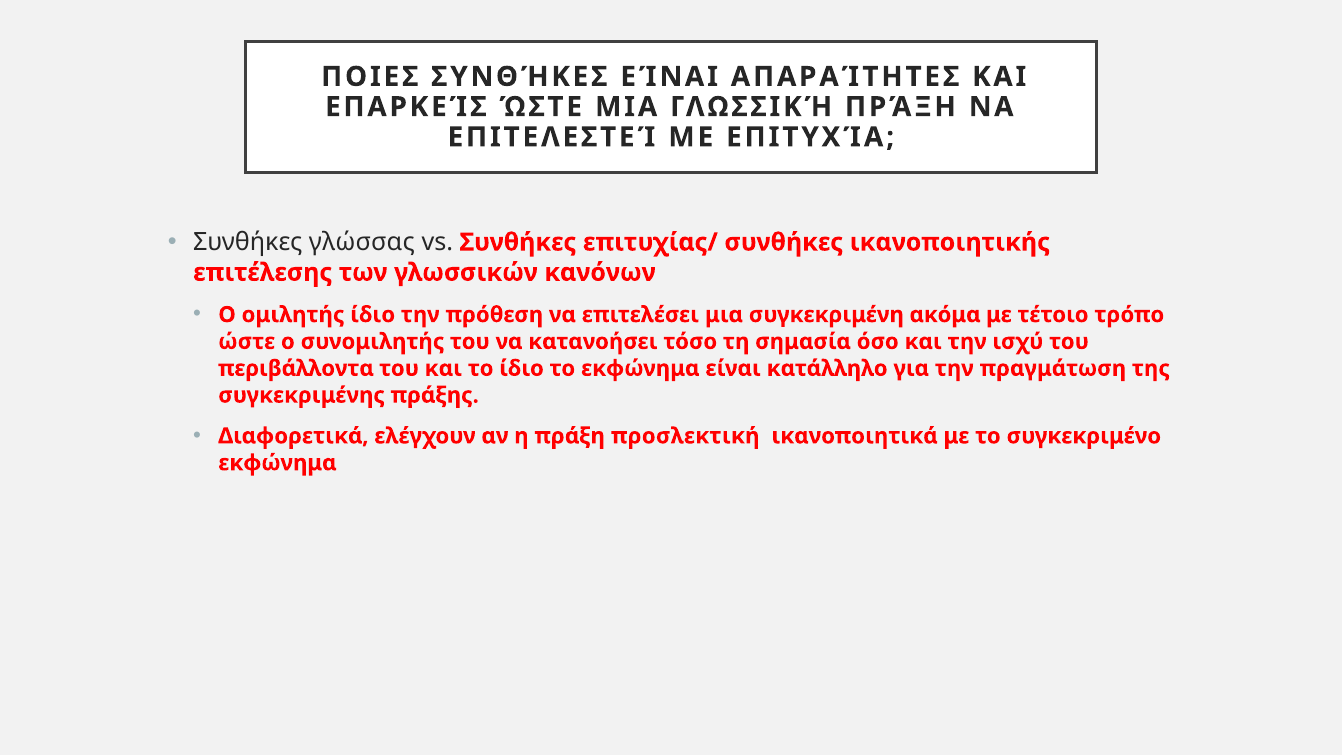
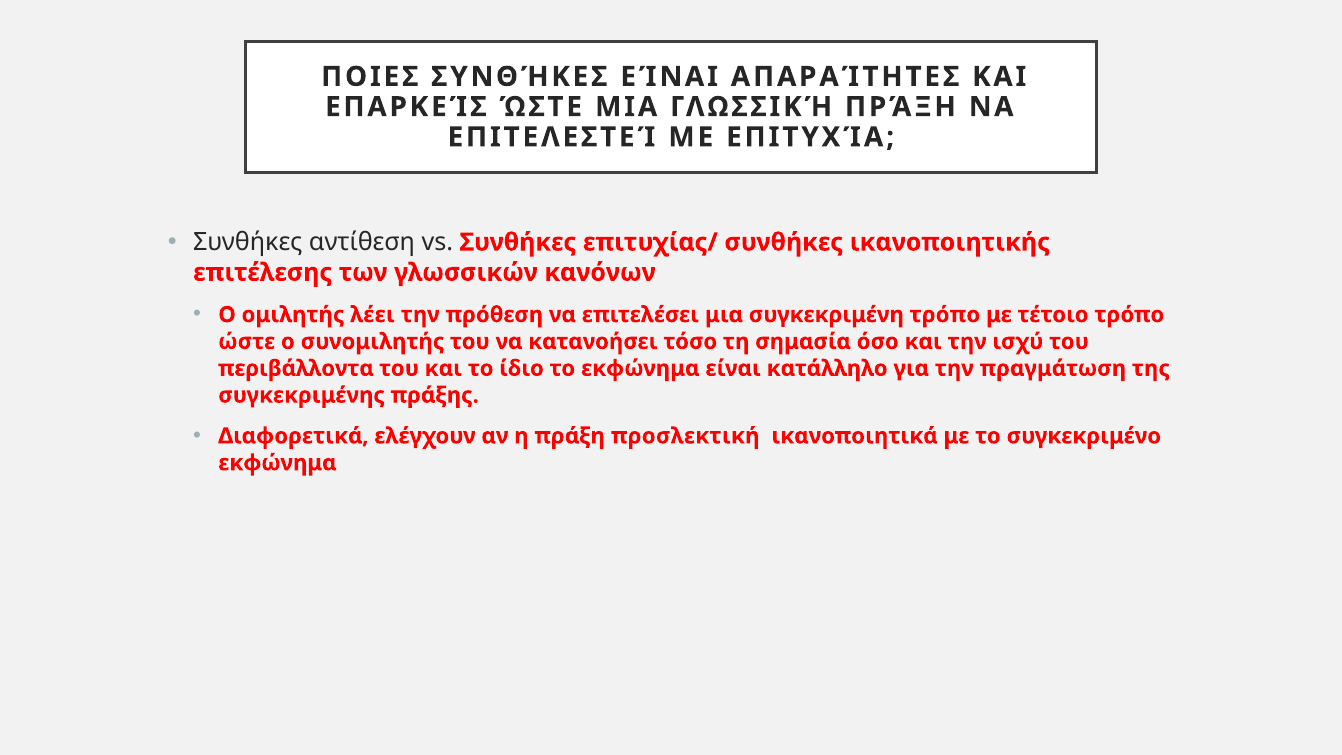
γλώσσας: γλώσσας -> αντίθεση (362, 242)
ομιλητής ίδιο: ίδιο -> λέει (373, 315)
συγκεκριμένη ακόμα: ακόμα -> τρόπο (945, 315)
